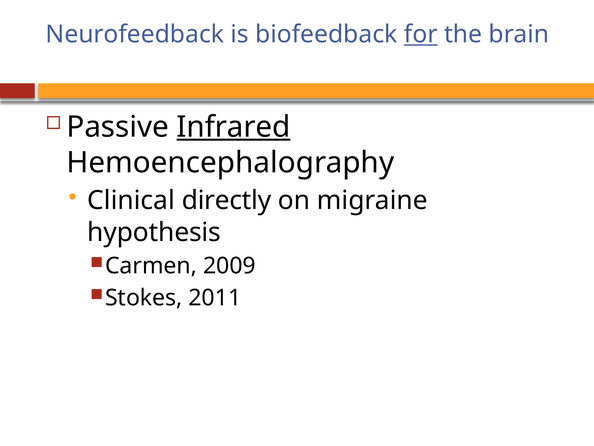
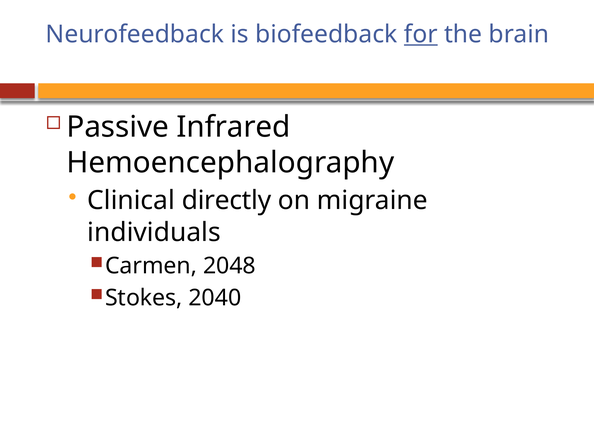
Infrared underline: present -> none (234, 127)
hypothesis: hypothesis -> individuals (154, 232)
2009: 2009 -> 2048 (229, 266)
2011: 2011 -> 2040 (215, 298)
